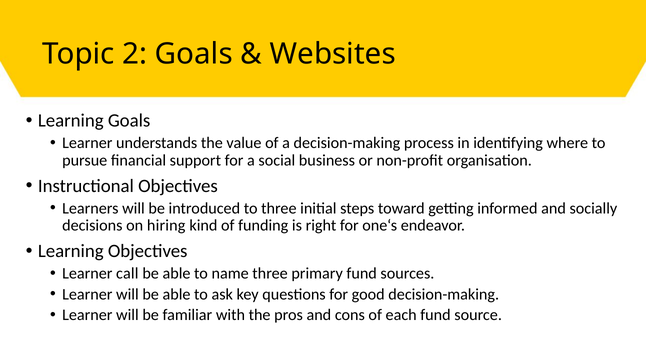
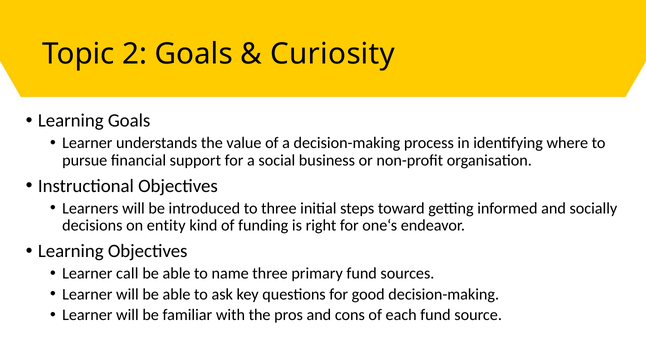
Websites: Websites -> Curiosity (333, 54)
hiring: hiring -> entity (166, 226)
